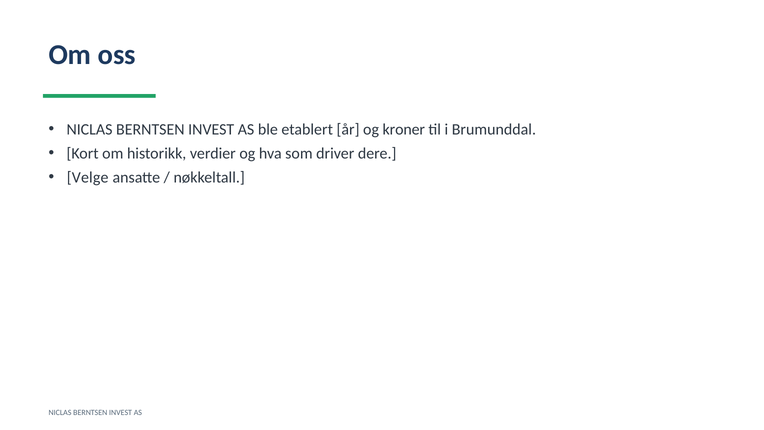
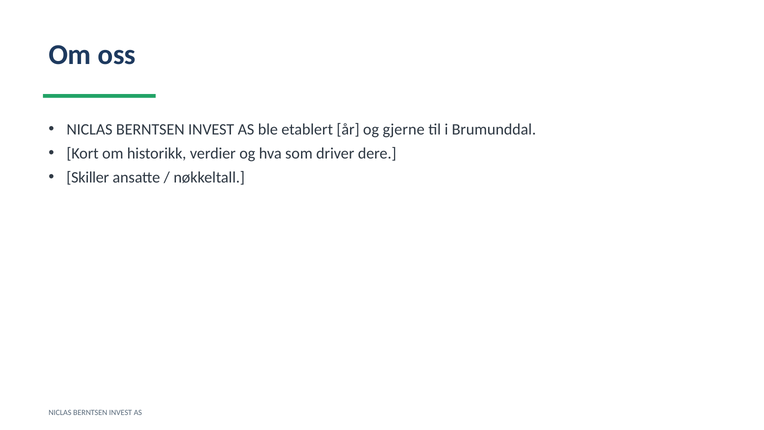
kroner: kroner -> gjerne (404, 129)
Velge: Velge -> Skiller (88, 177)
